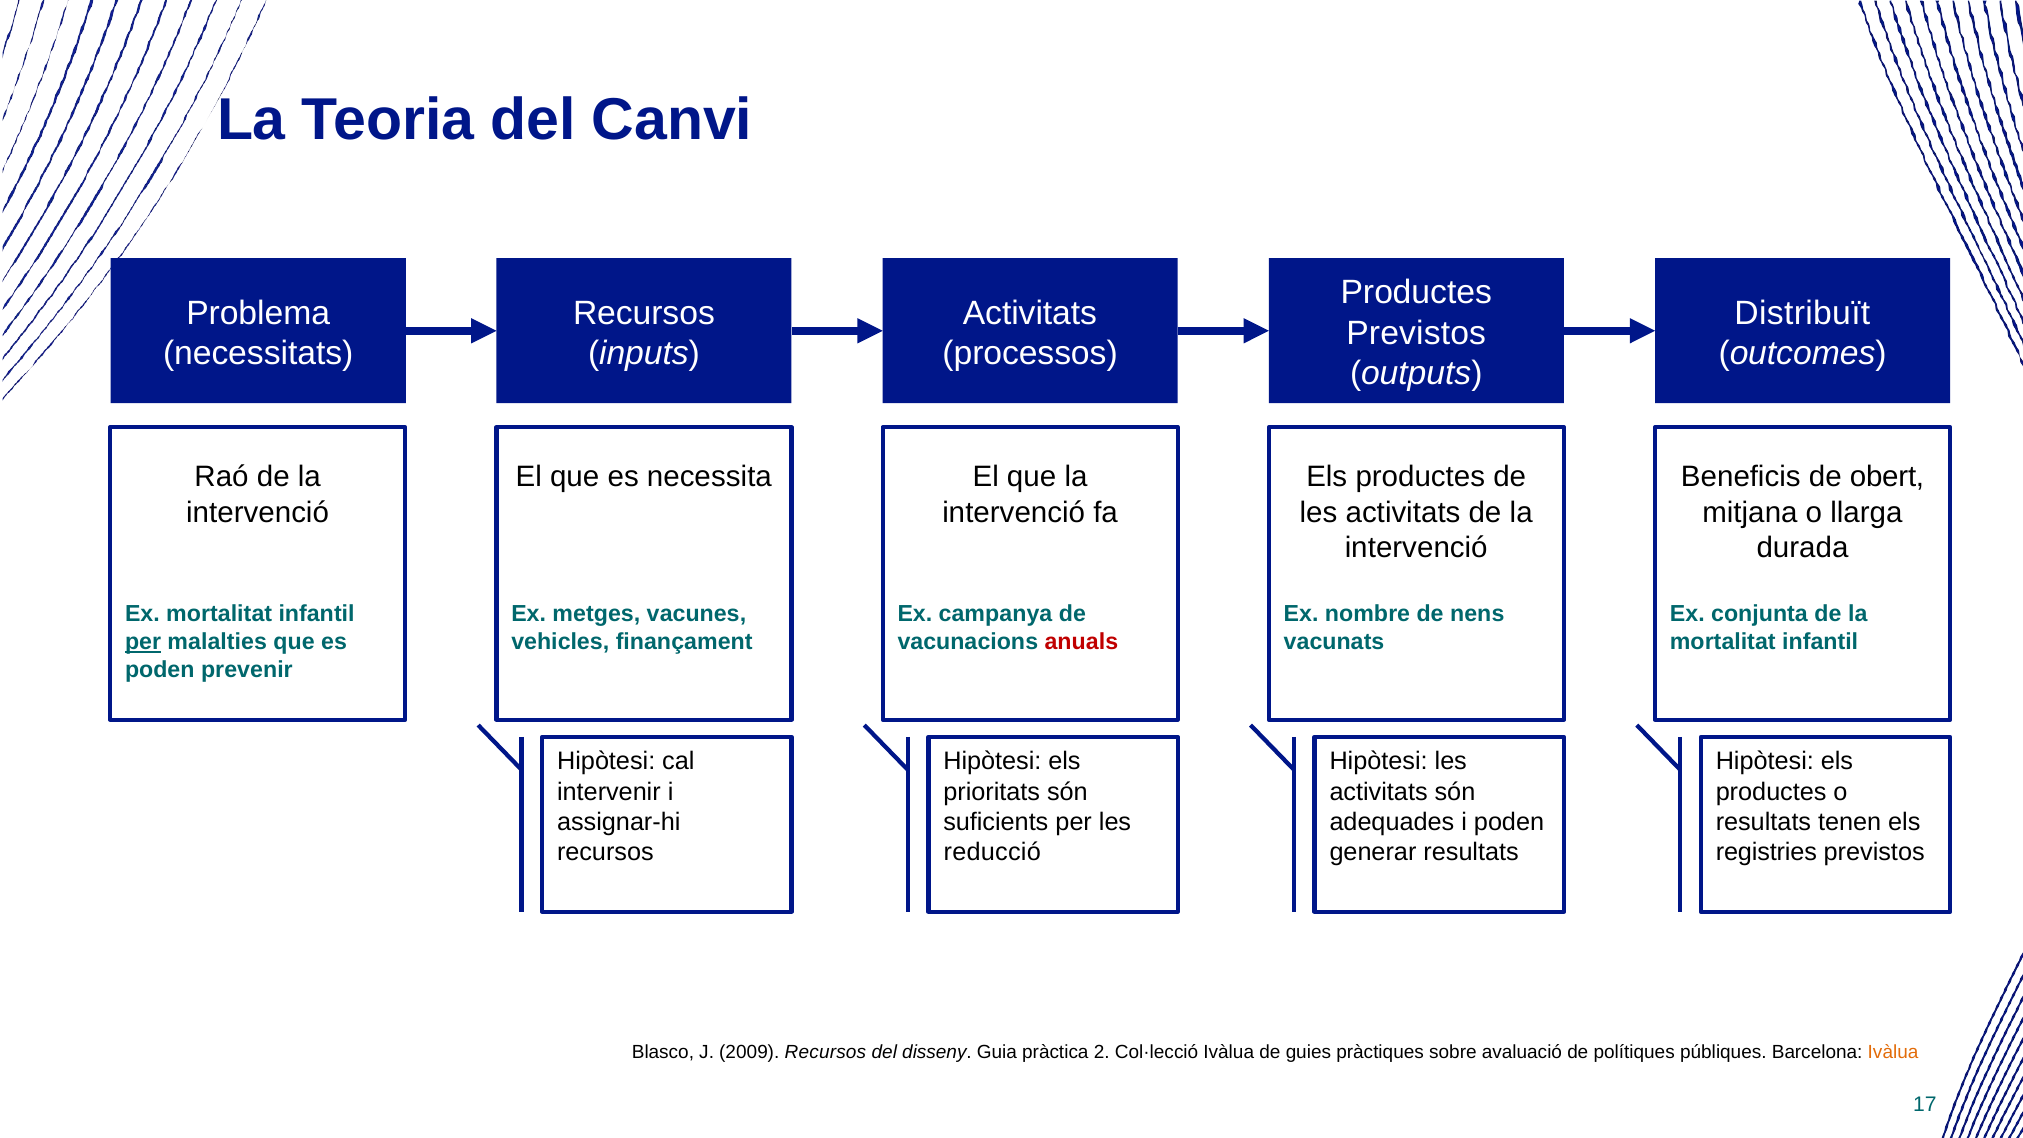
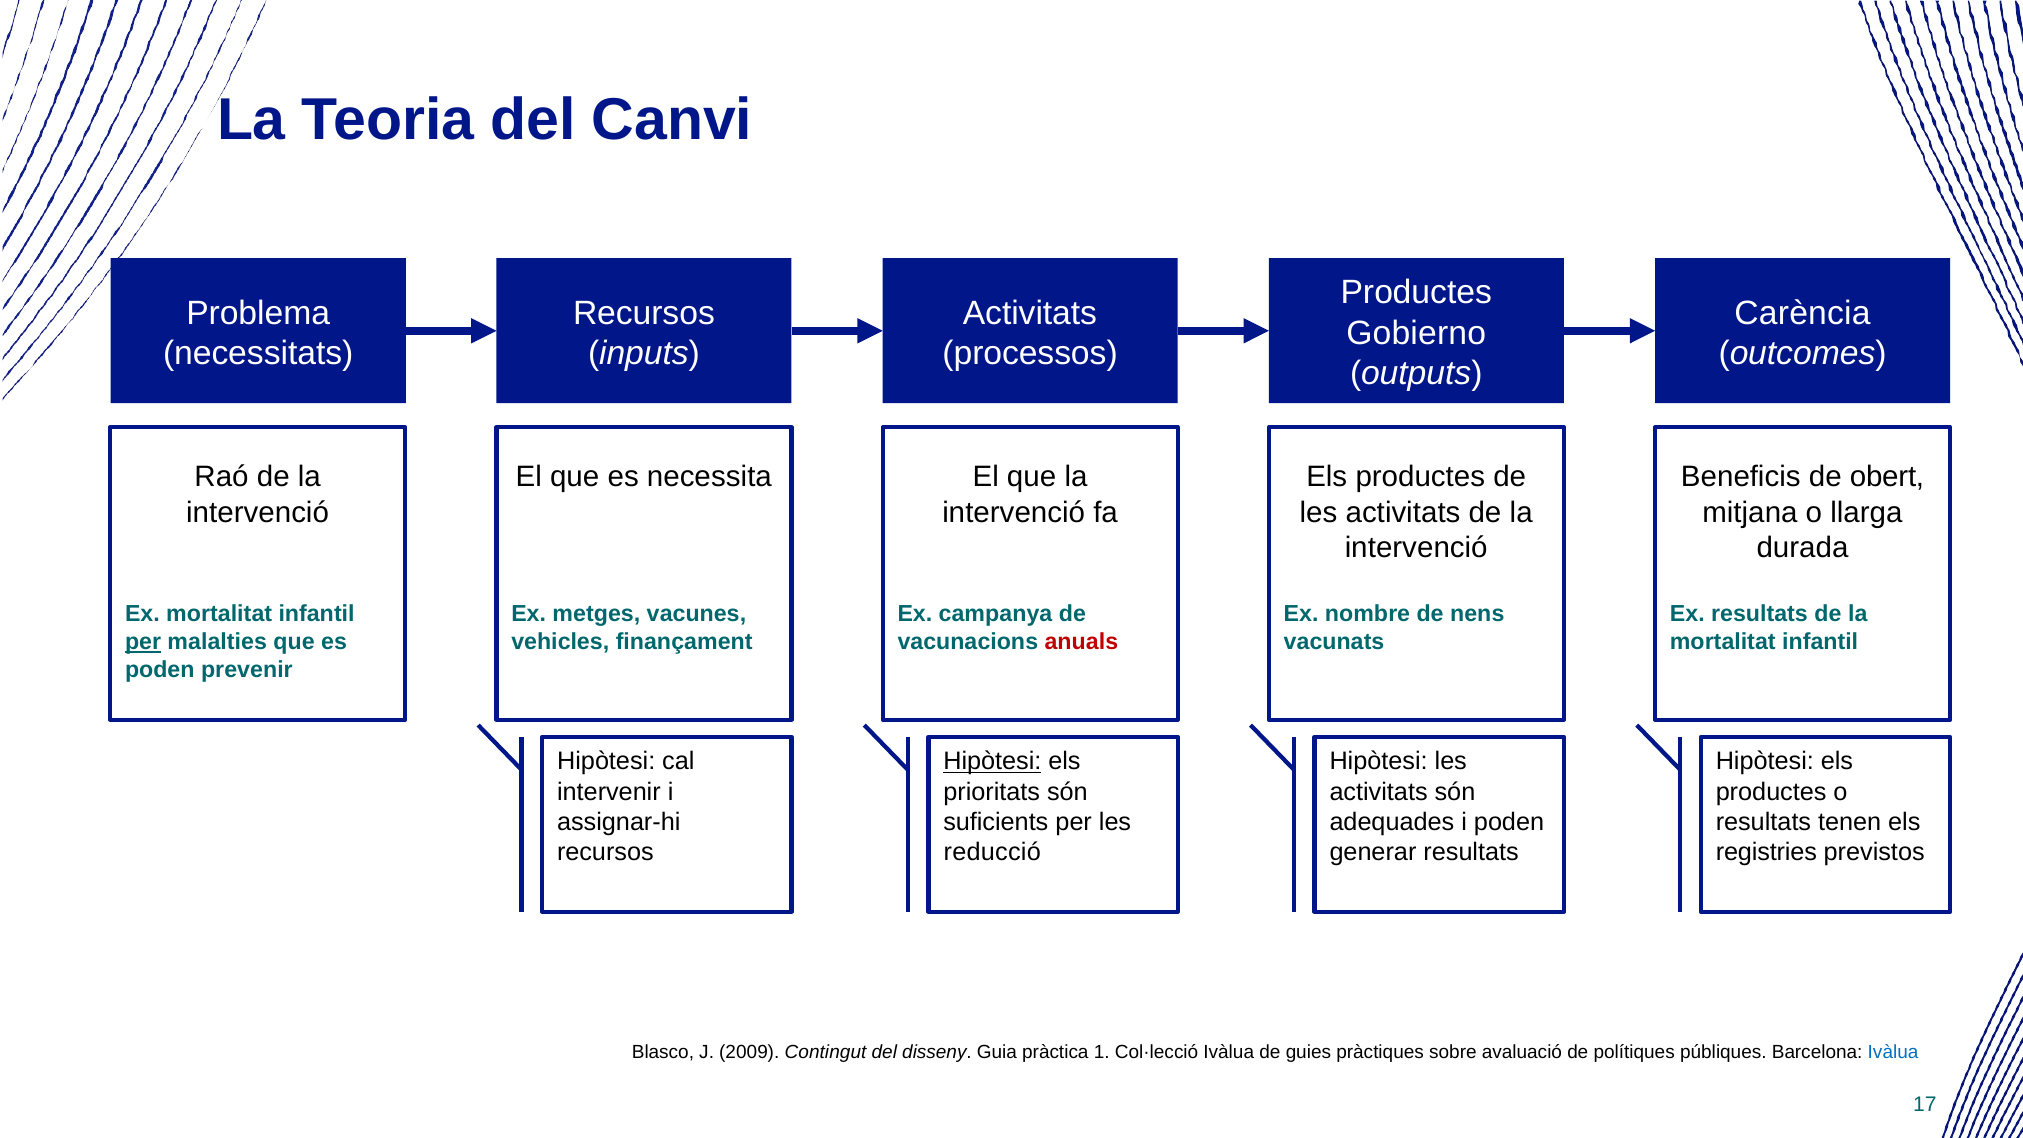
Distribuït: Distribuït -> Carència (1802, 313)
Previstos: Previstos -> Gobierno (1416, 333)
Ex conjunta: conjunta -> resultats (1759, 614)
Hipòtesi underline: none -> present (992, 762)
2009 Recursos: Recursos -> Contingut (826, 1053)
2: 2 -> 1 (1102, 1053)
Ivàlua colour: orange -> blue (1893, 1053)
